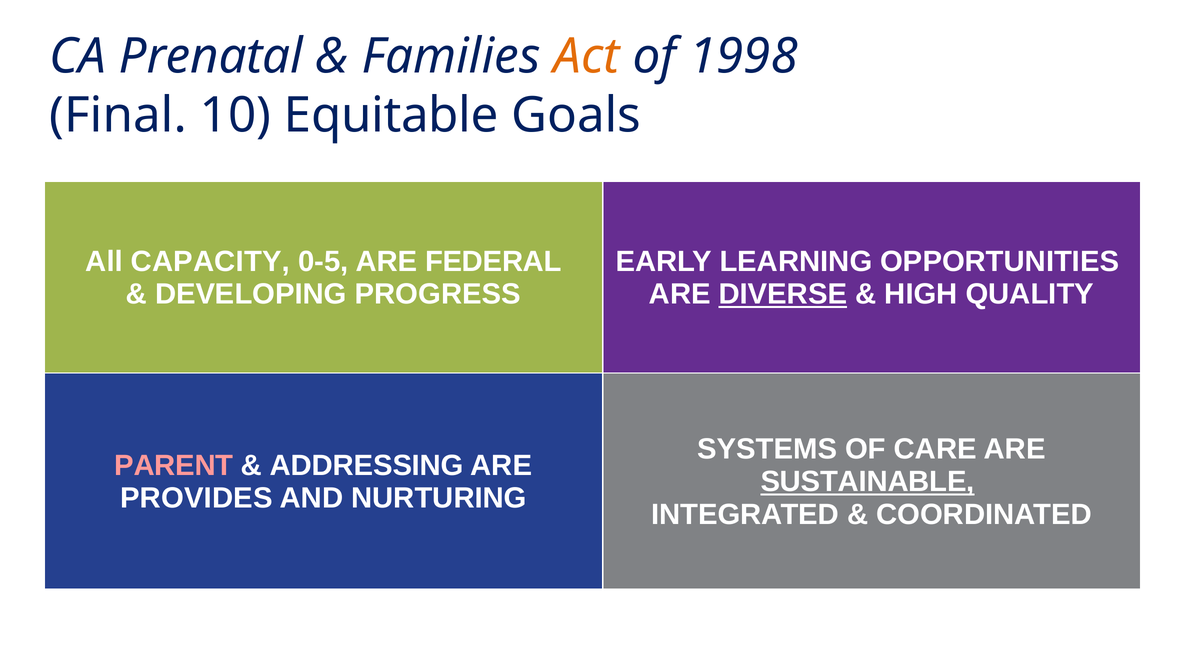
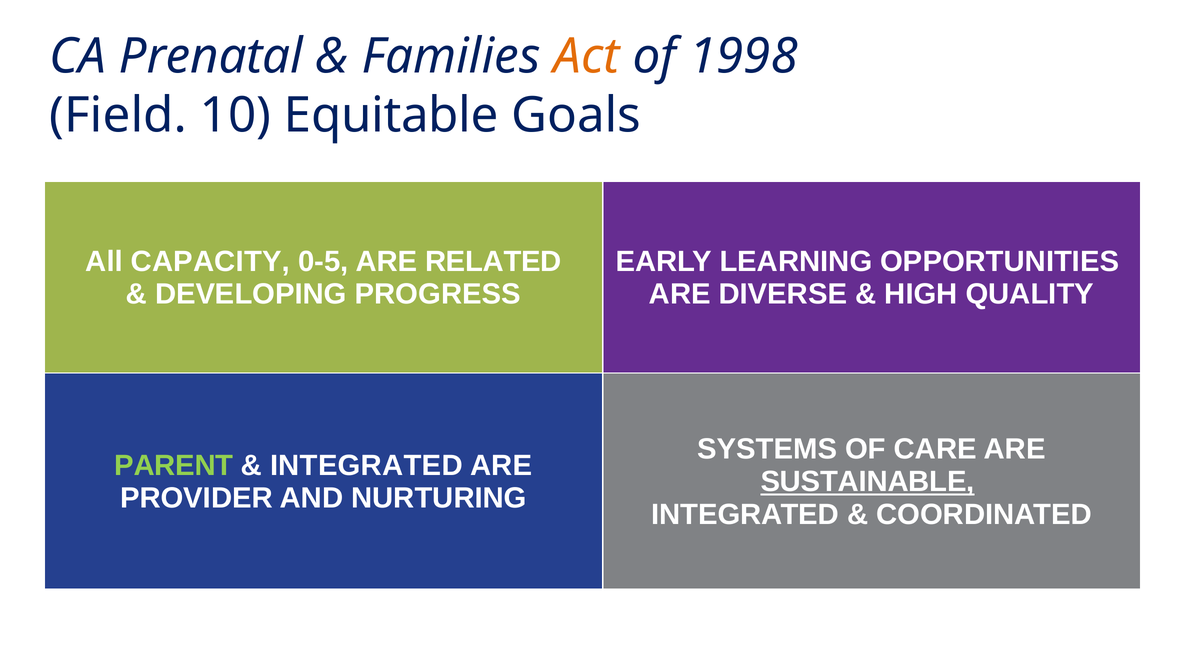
Final: Final -> Field (118, 116)
FEDERAL: FEDERAL -> RELATED (493, 262)
DIVERSE underline: present -> none (783, 295)
PARENT colour: pink -> light green (174, 466)
ADDRESSING: ADDRESSING -> INTEGRATED (366, 466)
PROVIDES: PROVIDES -> PROVIDER (196, 498)
